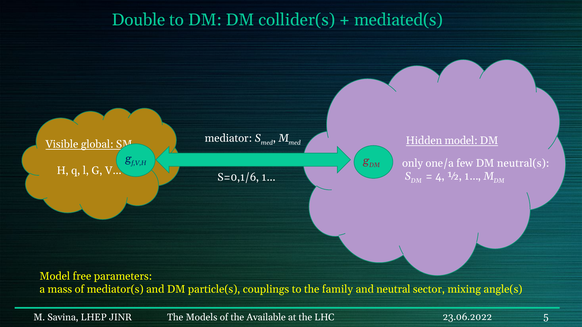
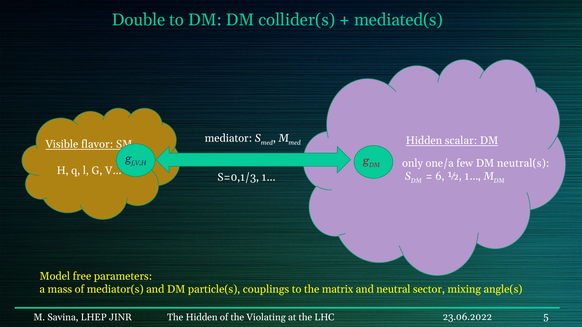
Hidden model: model -> scalar (461, 141)
global: global -> flavor (97, 145)
4: 4 -> 6 (440, 177)
S=0,1/6: S=0,1/6 -> S=0,1/3 (238, 177)
family: family -> matrix (338, 290)
The Models: Models -> Hidden (202, 318)
Available: Available -> Violating (266, 318)
